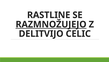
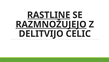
RASTLINE underline: none -> present (49, 15)
